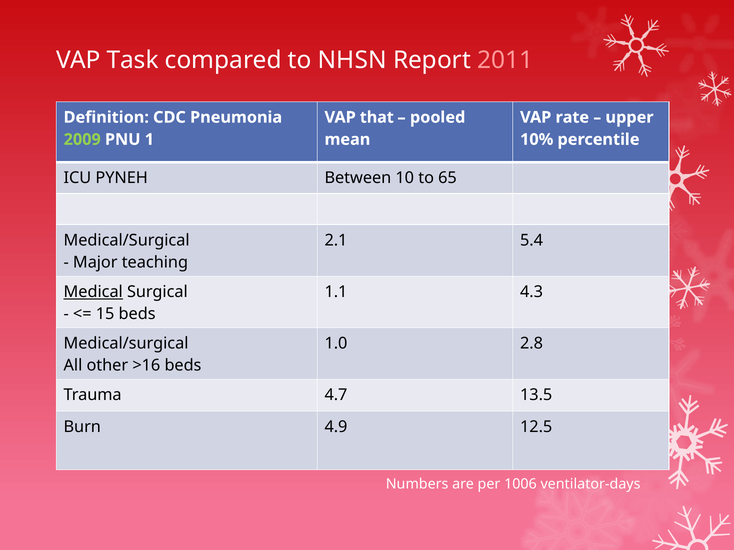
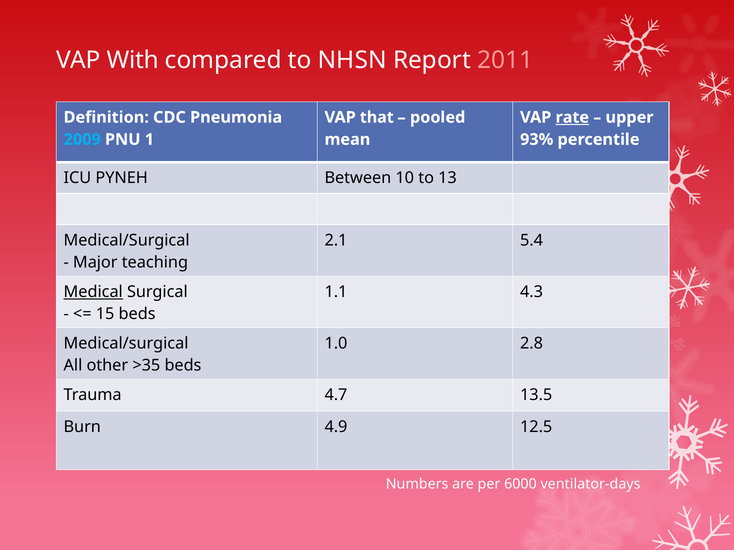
Task: Task -> With (133, 60)
rate underline: none -> present (572, 117)
2009 colour: light green -> light blue (82, 140)
10%: 10% -> 93% (537, 140)
65: 65 -> 13 (447, 178)
>16: >16 -> >35 (146, 366)
1006: 1006 -> 6000 (520, 485)
